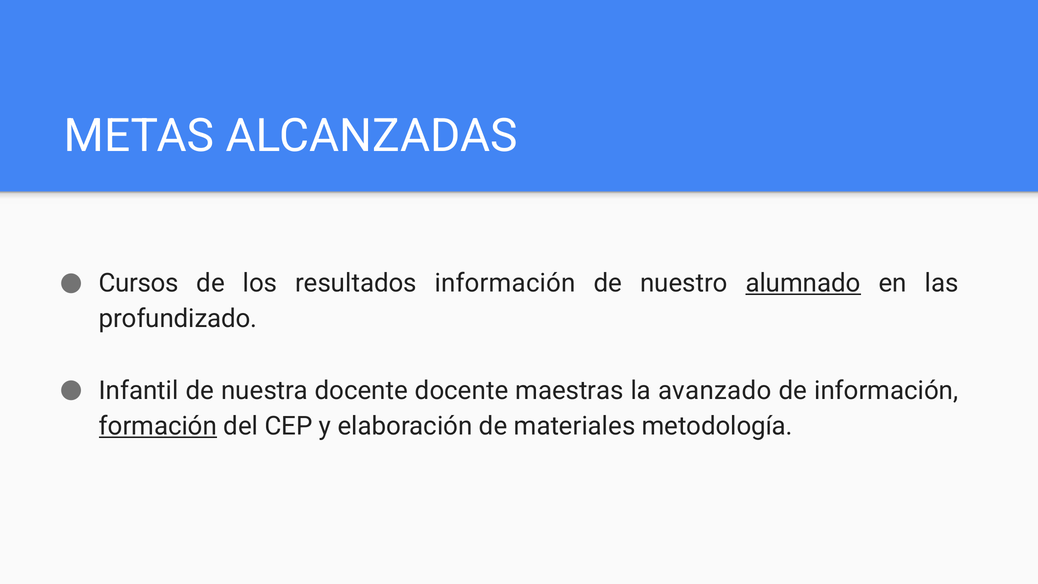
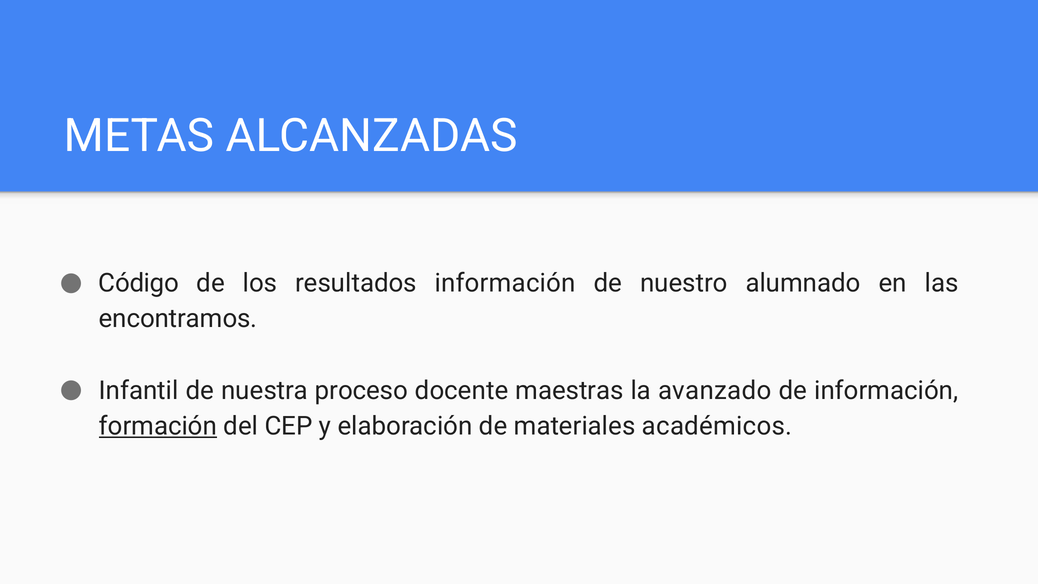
Cursos: Cursos -> Código (139, 283)
alumnado underline: present -> none (803, 283)
profundizado: profundizado -> encontramos (178, 319)
nuestra docente: docente -> proceso (361, 390)
metodología: metodología -> académicos (717, 426)
